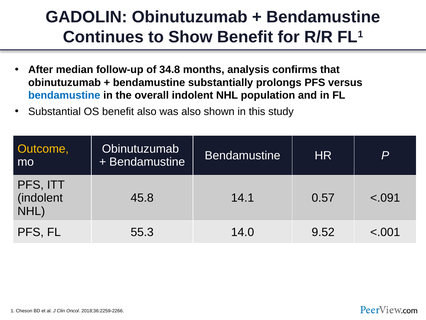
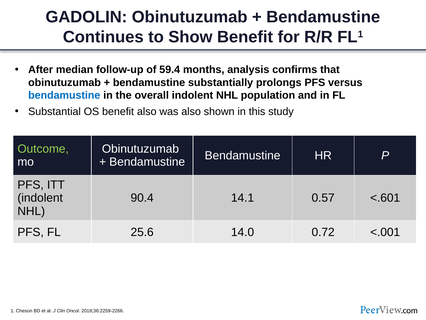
34.8: 34.8 -> 59.4 (170, 70)
Outcome colour: yellow -> light green (43, 149)
45.8: 45.8 -> 90.4 (142, 198)
<.091: <.091 -> <.601 (385, 198)
55.3: 55.3 -> 25.6 (142, 232)
9.52: 9.52 -> 0.72 (323, 232)
